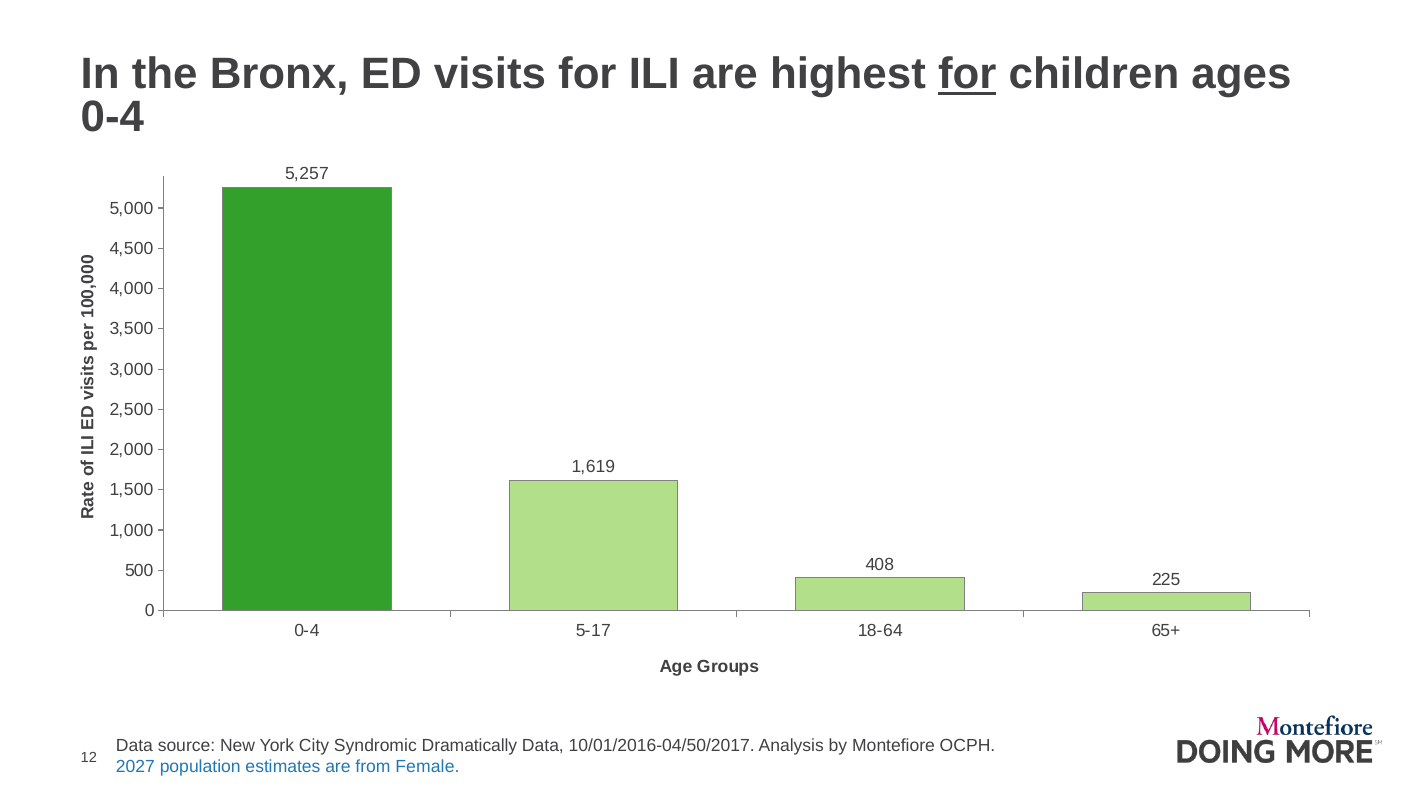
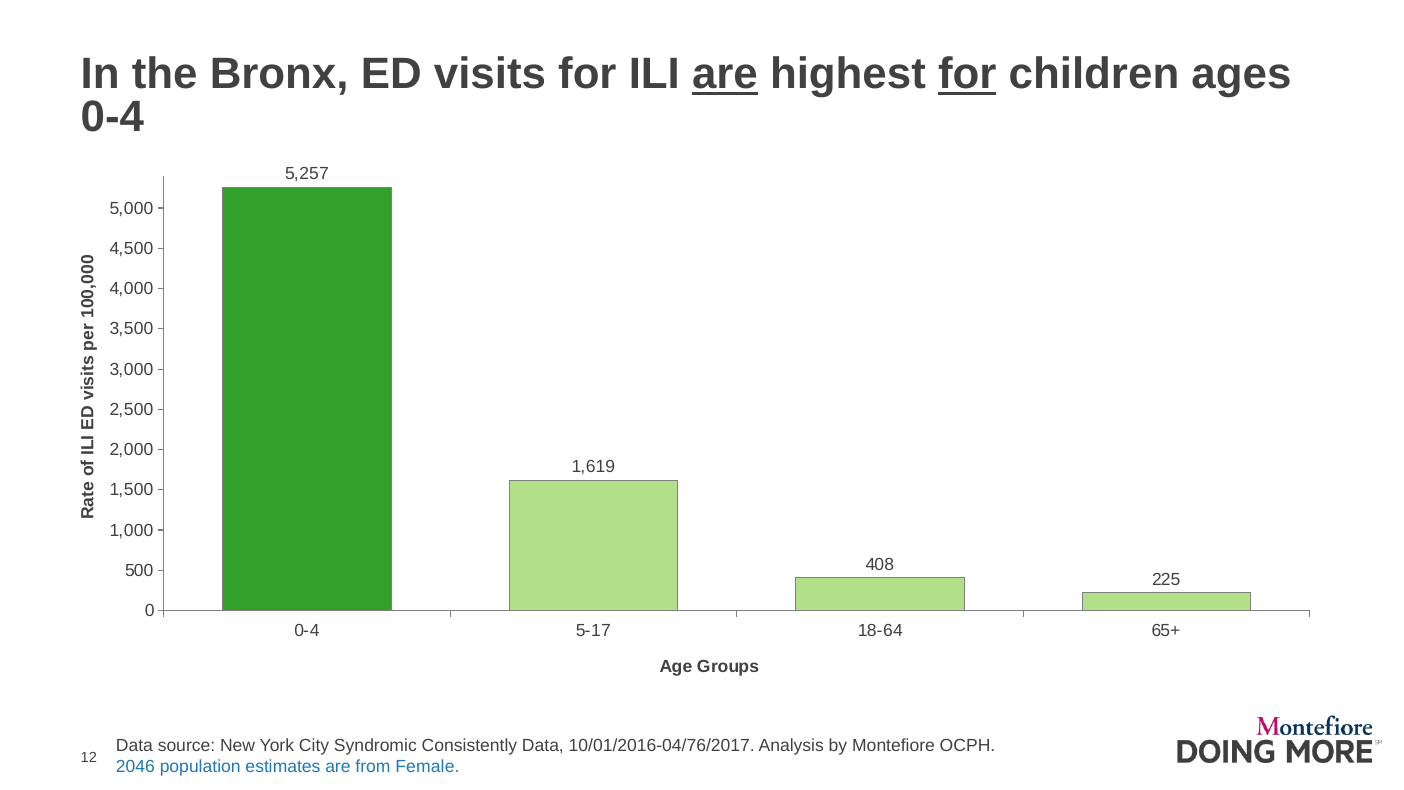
are underline: none -> present (725, 75)
Dramatically: Dramatically -> Consistently (469, 745)
10/01/2016-04/50/2017: 10/01/2016-04/50/2017 -> 10/01/2016-04/76/2017 (662, 745)
2027: 2027 -> 2046 (135, 766)
